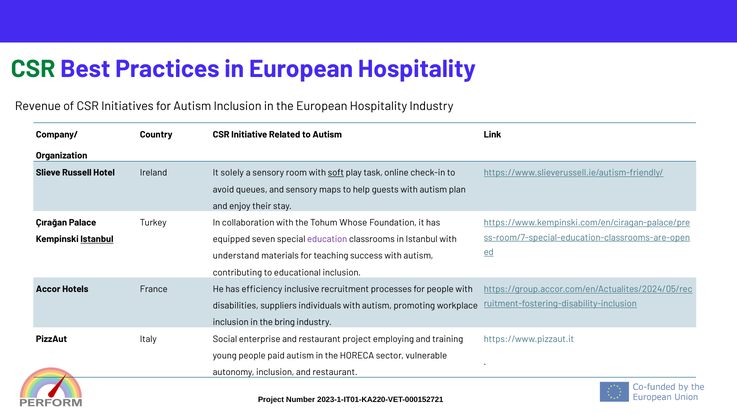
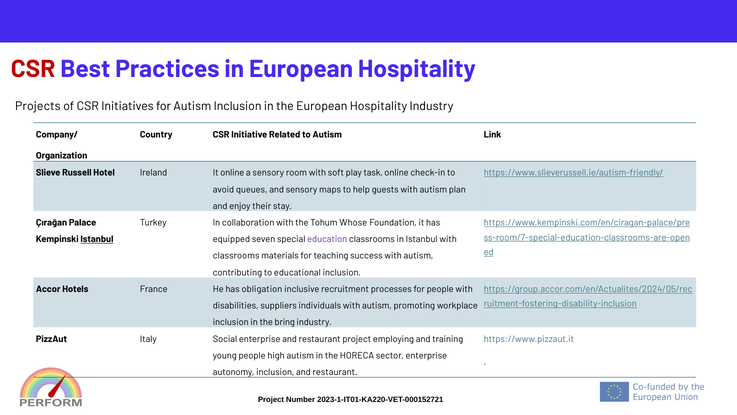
CSR colour: green -> red (33, 69)
Revenue: Revenue -> Projects (38, 106)
It solely: solely -> online (232, 173)
soft underline: present -> none (336, 173)
understand: understand -> classrooms (236, 256)
efficiency: efficiency -> obligation (262, 289)
paid: paid -> high (276, 355)
sector vulnerable: vulnerable -> enterprise (426, 355)
